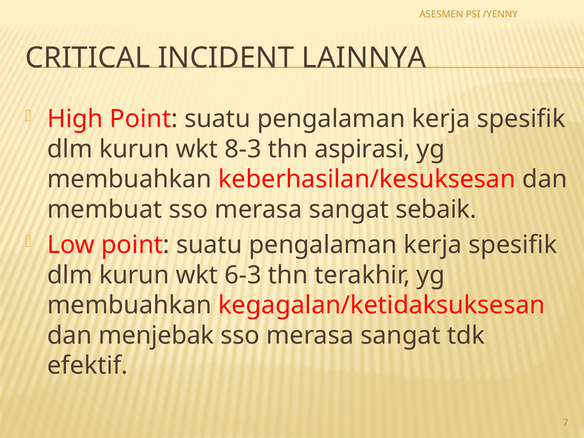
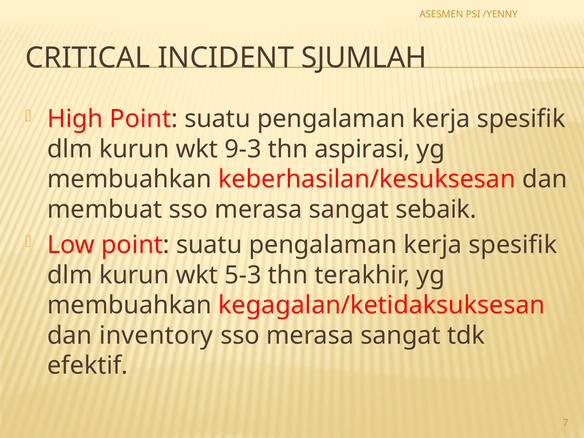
LAINNYA: LAINNYA -> SJUMLAH (364, 58)
8-3: 8-3 -> 9-3 (243, 149)
6-3: 6-3 -> 5-3 (243, 275)
menjebak: menjebak -> inventory (156, 336)
